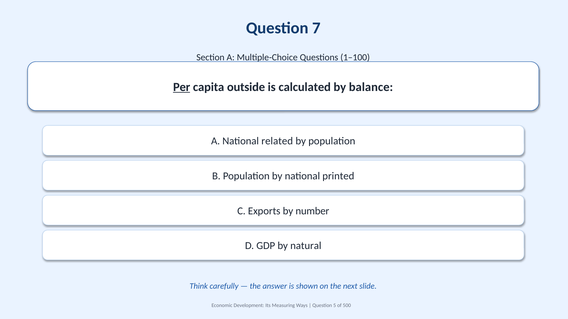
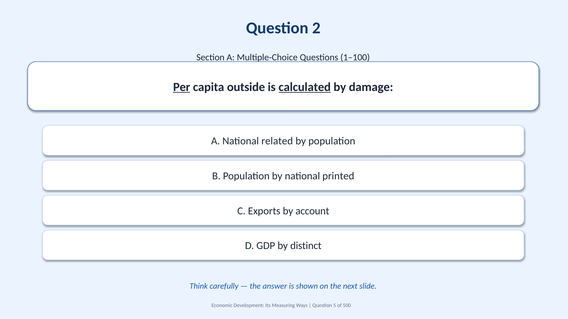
7: 7 -> 2 (316, 28)
calculated underline: none -> present (305, 87)
balance: balance -> damage (371, 87)
number: number -> account (312, 211)
natural: natural -> distinct (306, 246)
